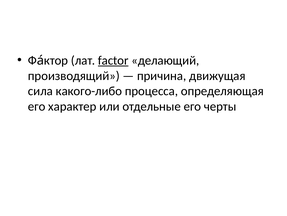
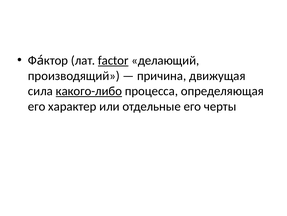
какого-либо underline: none -> present (89, 91)
